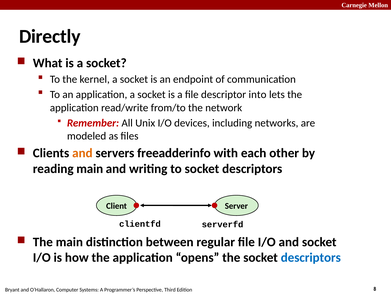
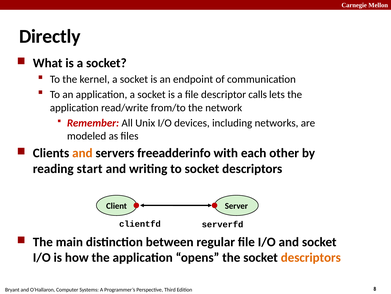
into: into -> calls (258, 94)
reading main: main -> start (90, 168)
descriptors colour: blue -> orange (311, 257)
